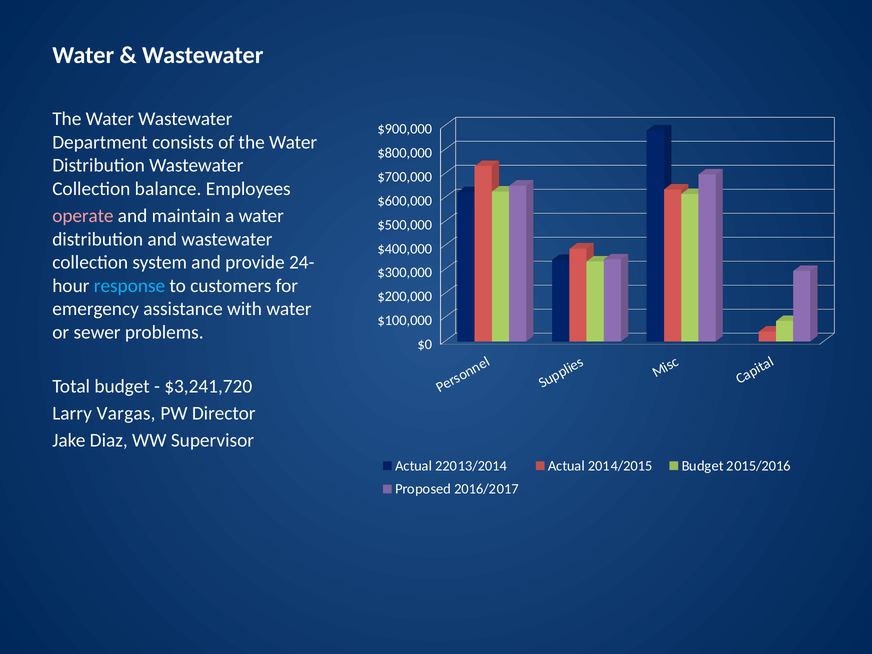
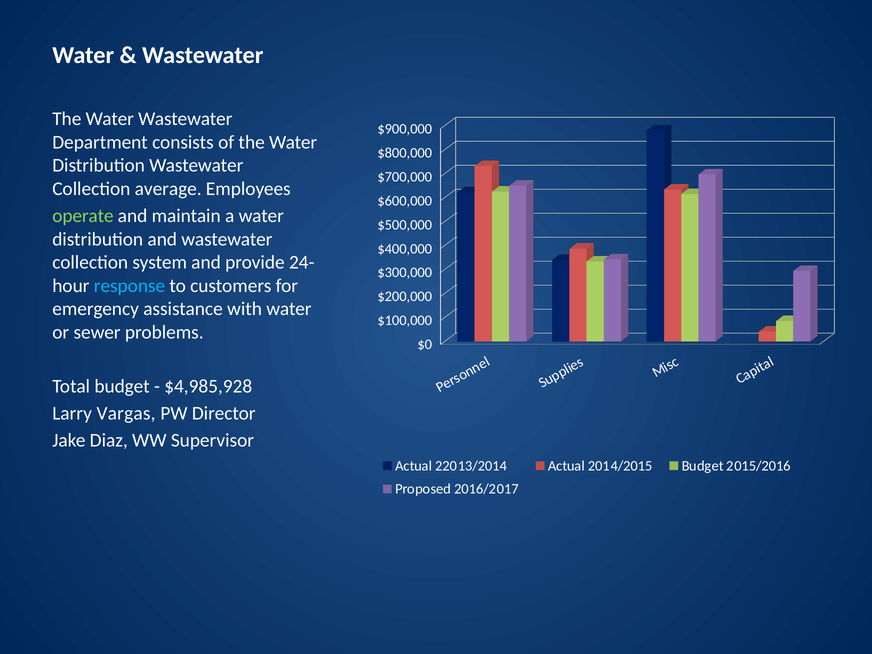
balance: balance -> average (168, 189)
operate colour: pink -> light green (83, 216)
$3,241,720: $3,241,720 -> $4,985,928 (208, 386)
